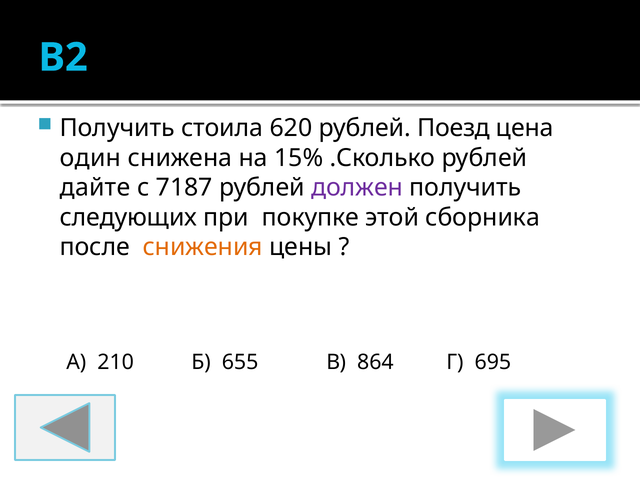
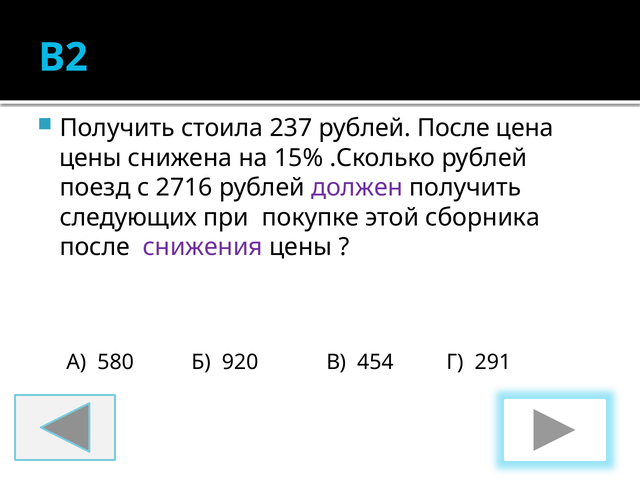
620: 620 -> 237 (291, 128)
рублей Поезд: Поезд -> После (454, 128)
один: один -> цены (91, 158)
дайте: дайте -> поезд (95, 188)
7187: 7187 -> 2716 (184, 188)
снижения colour: orange -> purple (203, 247)
210: 210 -> 580 (116, 362)
655: 655 -> 920 (240, 362)
864: 864 -> 454 (375, 362)
695: 695 -> 291 (493, 362)
